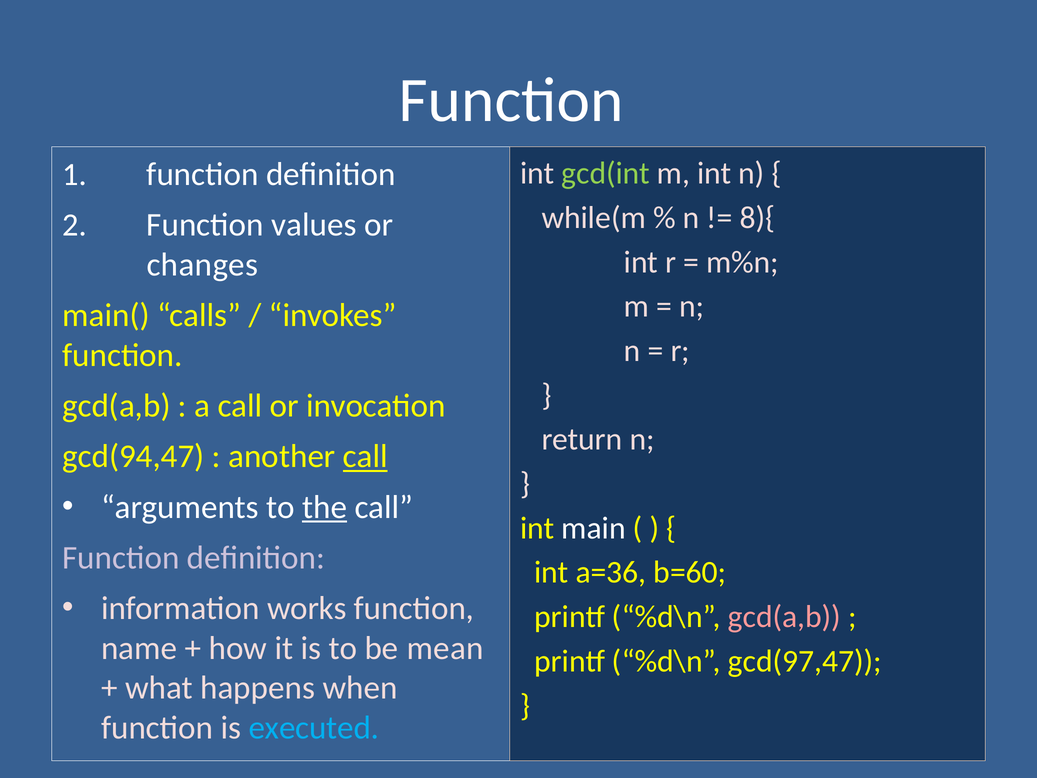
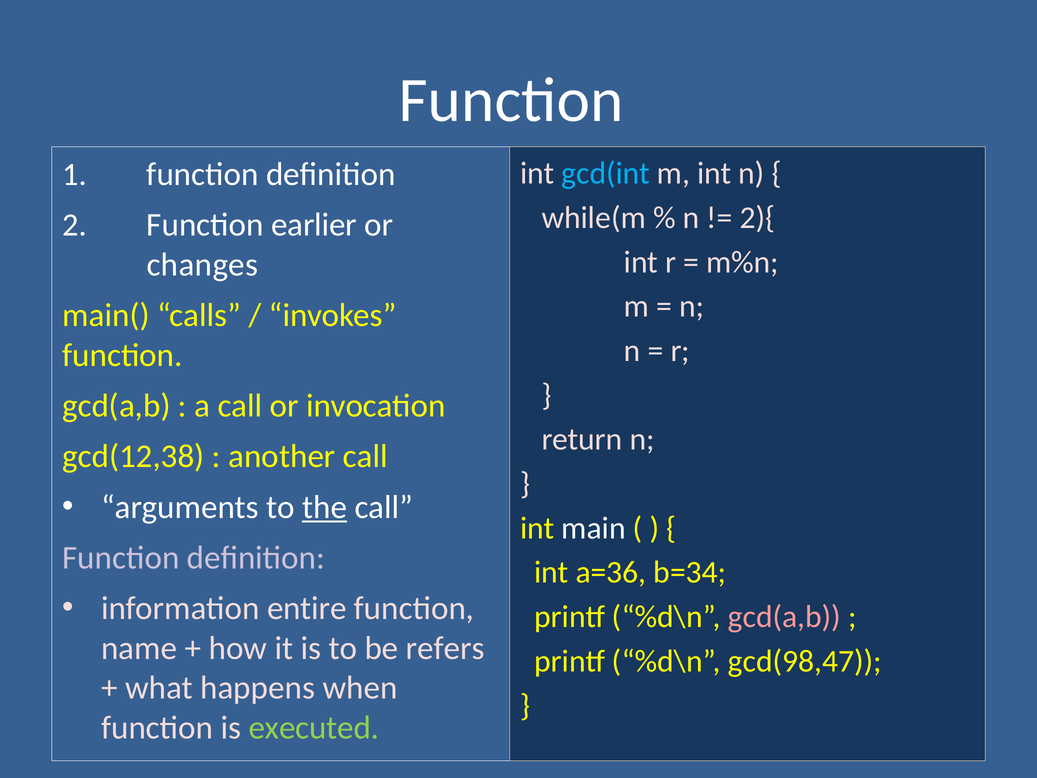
gcd(int colour: light green -> light blue (606, 173)
8){: 8){ -> 2){ (757, 218)
values: values -> earlier (314, 225)
gcd(94,47: gcd(94,47 -> gcd(12,38 (133, 456)
call underline: present -> none (365, 456)
b=60: b=60 -> b=34 (690, 572)
works: works -> entire (307, 608)
mean: mean -> refers (445, 648)
gcd(97,47: gcd(97,47 -> gcd(98,47 (805, 661)
executed colour: light blue -> light green (314, 728)
